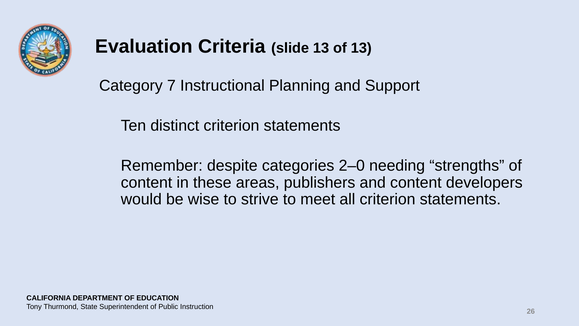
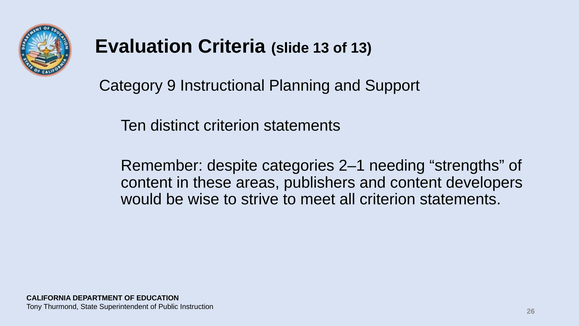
7: 7 -> 9 (171, 86)
2–0: 2–0 -> 2–1 (352, 165)
